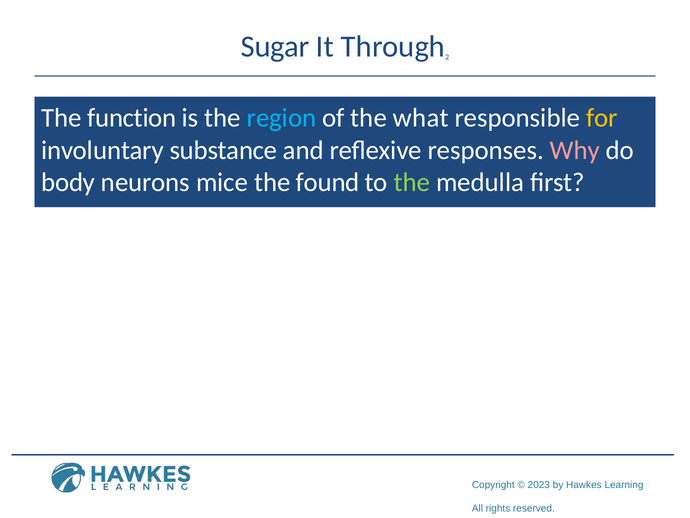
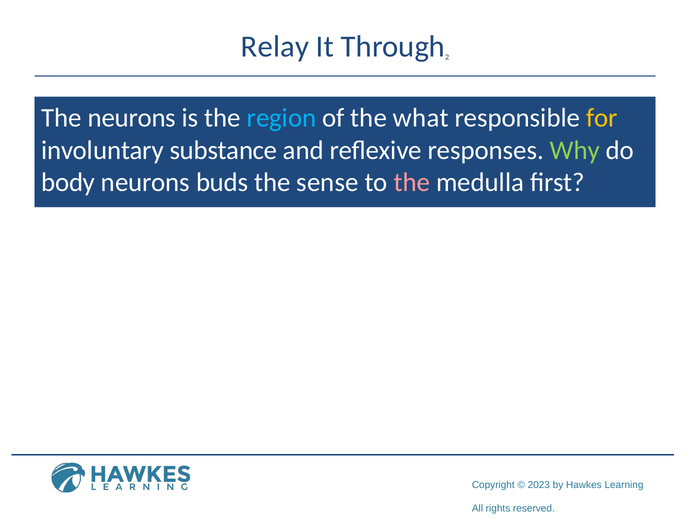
Sugar: Sugar -> Relay (275, 46)
The function: function -> neurons (132, 118)
Why colour: pink -> light green (575, 150)
mice: mice -> buds (222, 182)
found: found -> sense (328, 182)
the colour: light green -> pink (412, 182)
